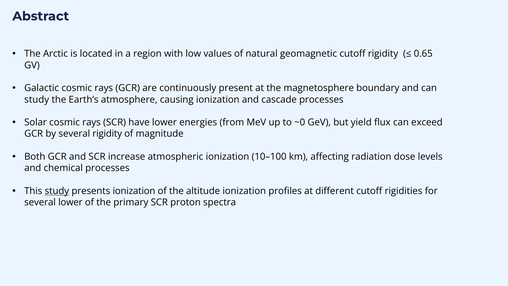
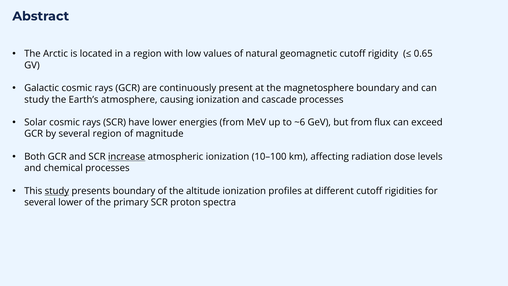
~0: ~0 -> ~6 (300, 122)
but yield: yield -> from (361, 122)
several rigidity: rigidity -> region (107, 134)
increase underline: none -> present (127, 157)
presents ionization: ionization -> boundary (134, 191)
